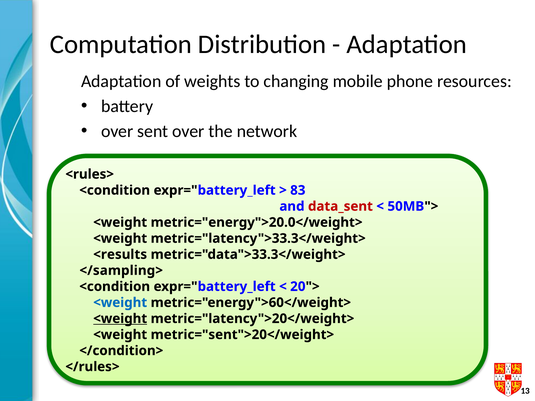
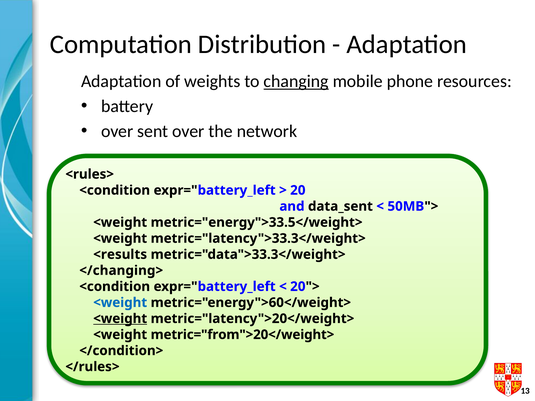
changing underline: none -> present (296, 81)
83: 83 -> 20 (298, 190)
data_sent colour: red -> black (340, 206)
metric="energy">20.0</weight>: metric="energy">20.0</weight> -> metric="energy">33.5</weight> (257, 222)
</sampling>: </sampling> -> </changing> (121, 271)
metric="sent">20</weight>: metric="sent">20</weight> -> metric="from">20</weight> (242, 335)
